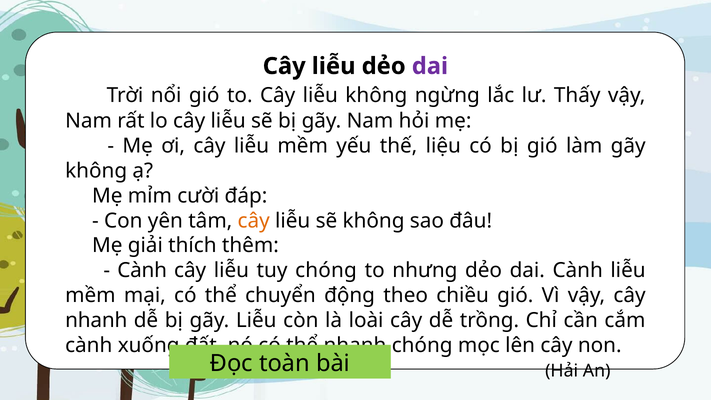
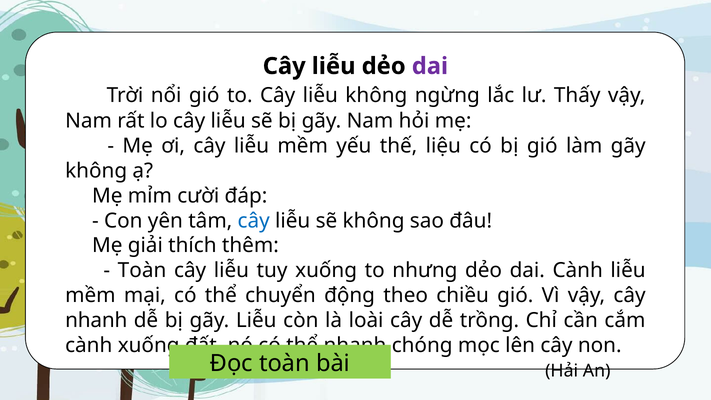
cây colour: orange -> blue (254, 221)
Cành: Cành -> Toàn (142, 270)
tuy chóng: chóng -> xuống (326, 270)
